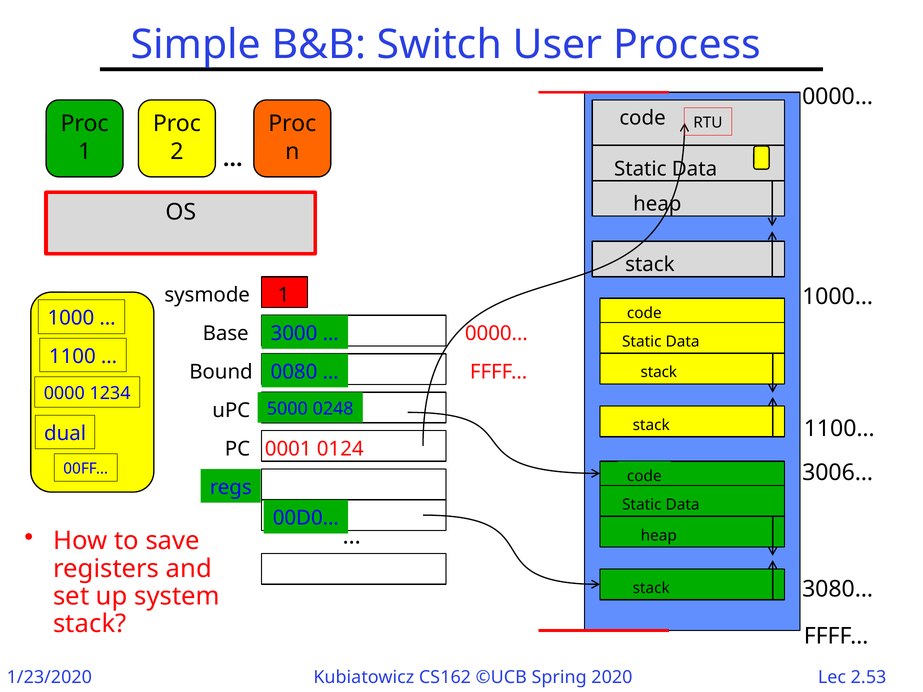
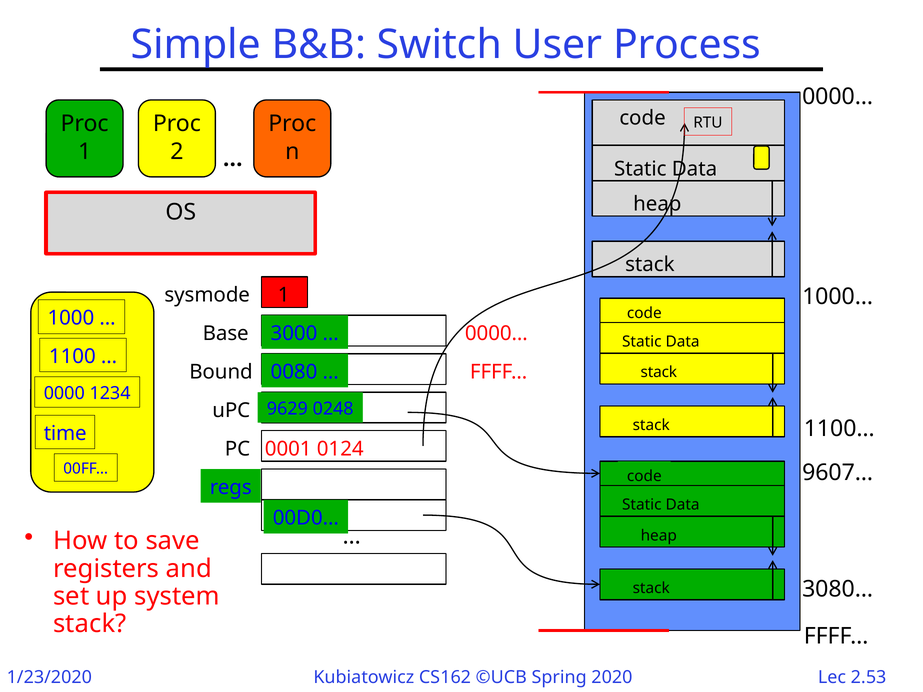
5000: 5000 -> 9629 (287, 409)
dual: dual -> time (65, 434)
3006…: 3006… -> 9607… (838, 473)
